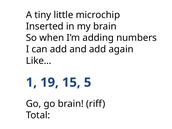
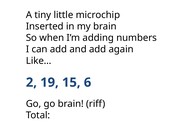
1: 1 -> 2 (31, 82)
5: 5 -> 6 (88, 82)
